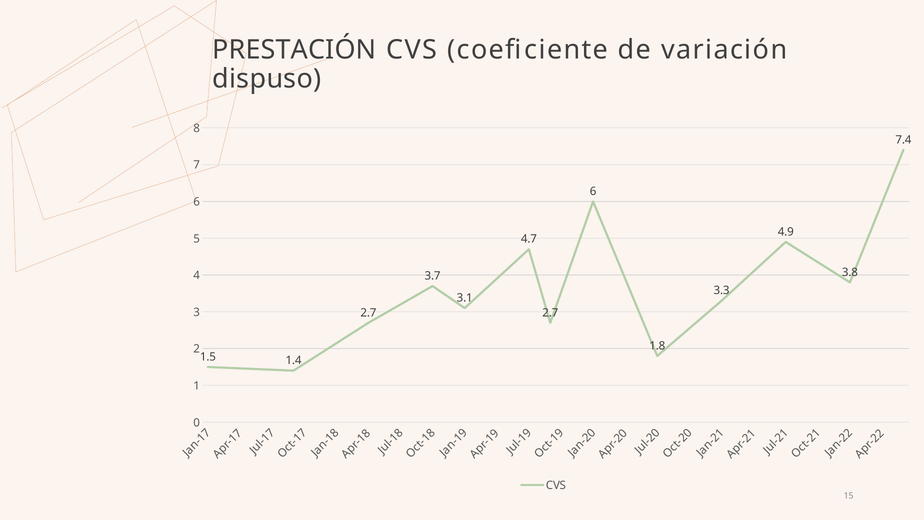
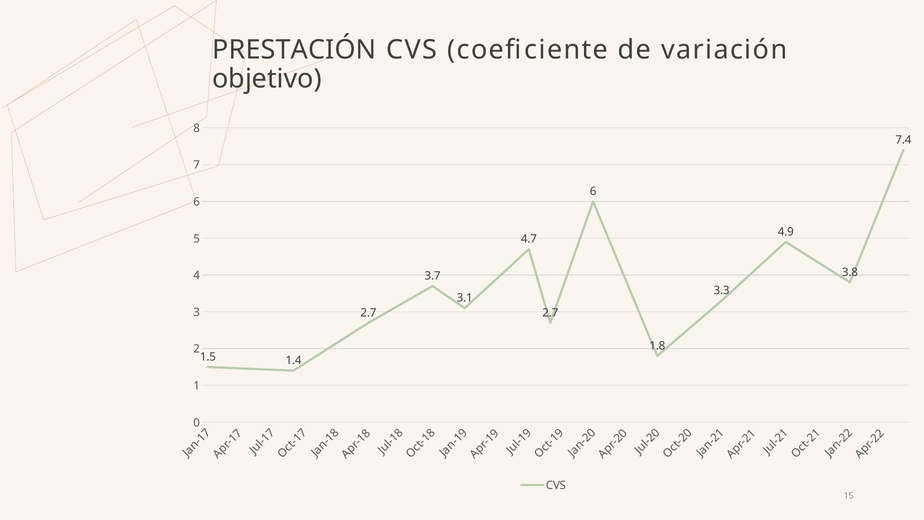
dispuso: dispuso -> objetivo (267, 79)
